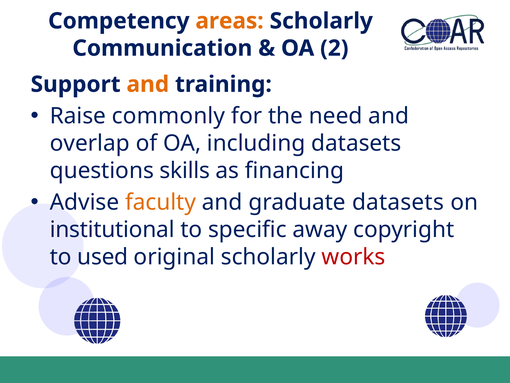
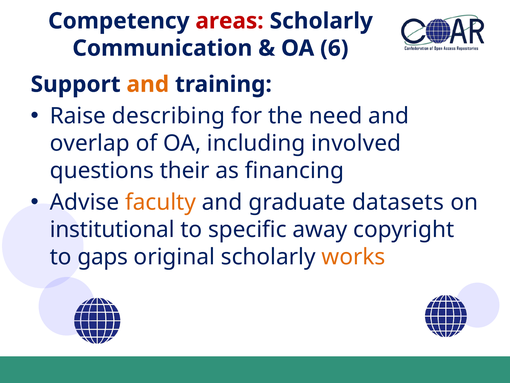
areas colour: orange -> red (230, 21)
2: 2 -> 6 (334, 48)
commonly: commonly -> describing (169, 116)
including datasets: datasets -> involved (356, 143)
skills: skills -> their (185, 170)
used: used -> gaps (103, 257)
works colour: red -> orange (354, 257)
